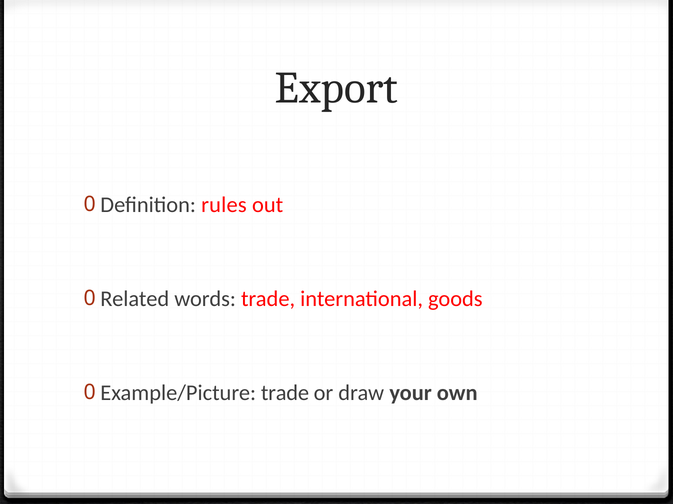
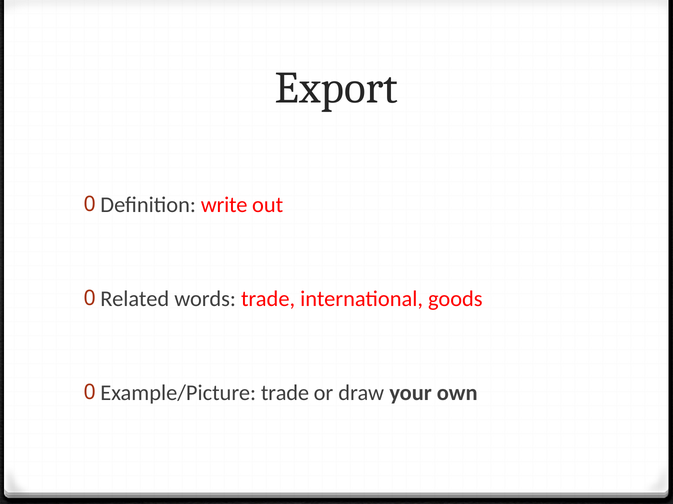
rules: rules -> write (224, 205)
